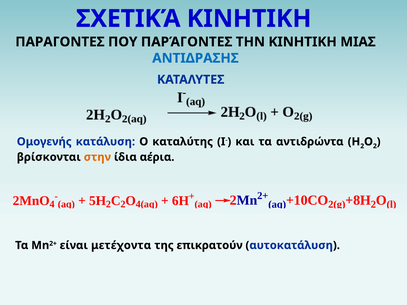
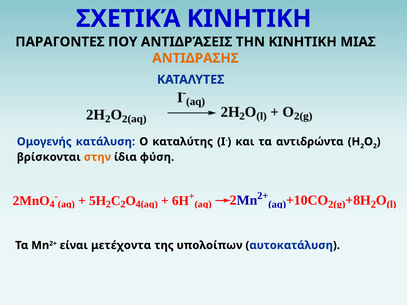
ΠΑΡΆΓΟΝΤΕΣ: ΠΑΡΆΓΟΝΤΕΣ -> ΑΝΤΙΔΡΆΣΕΙΣ (187, 42)
ΑΝΤΙΔΡΑΣΗΣ colour: blue -> orange (195, 58)
αέρια: αέρια -> φύση (157, 157)
επικρατούν: επικρατούν -> υπολοίπων (210, 246)
